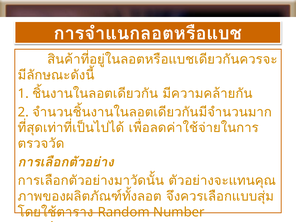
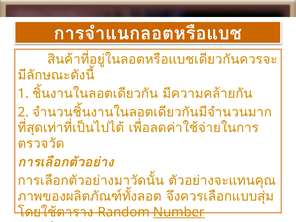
Number underline: none -> present (179, 212)
